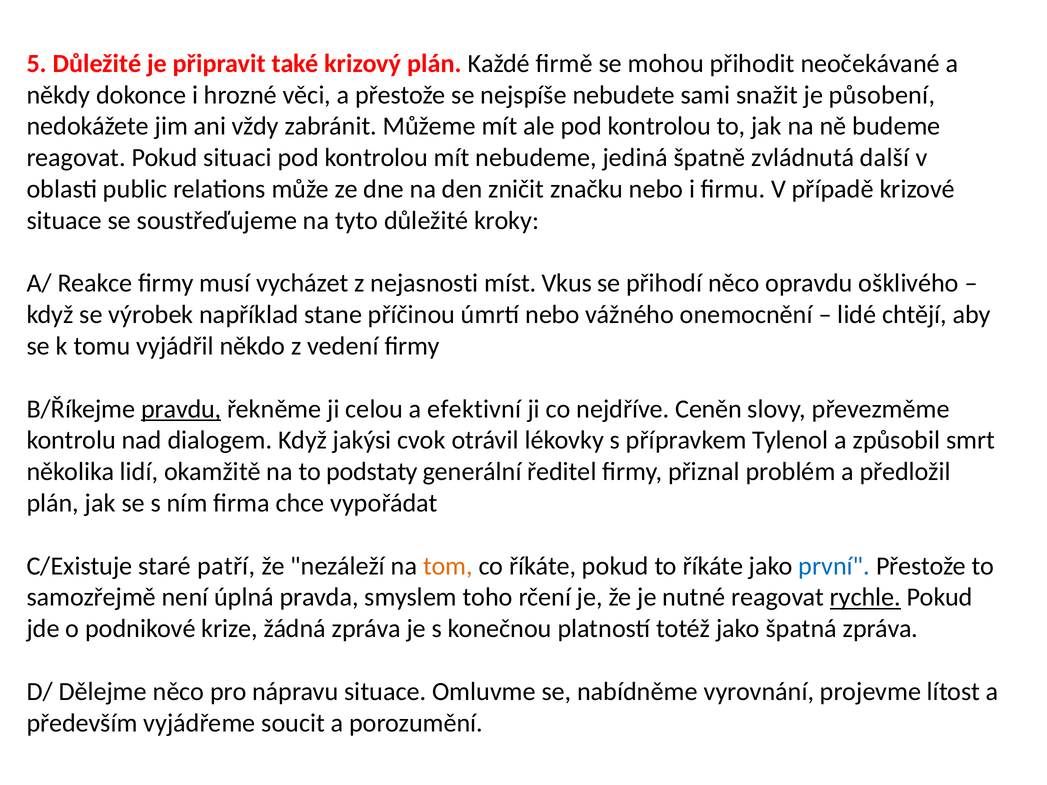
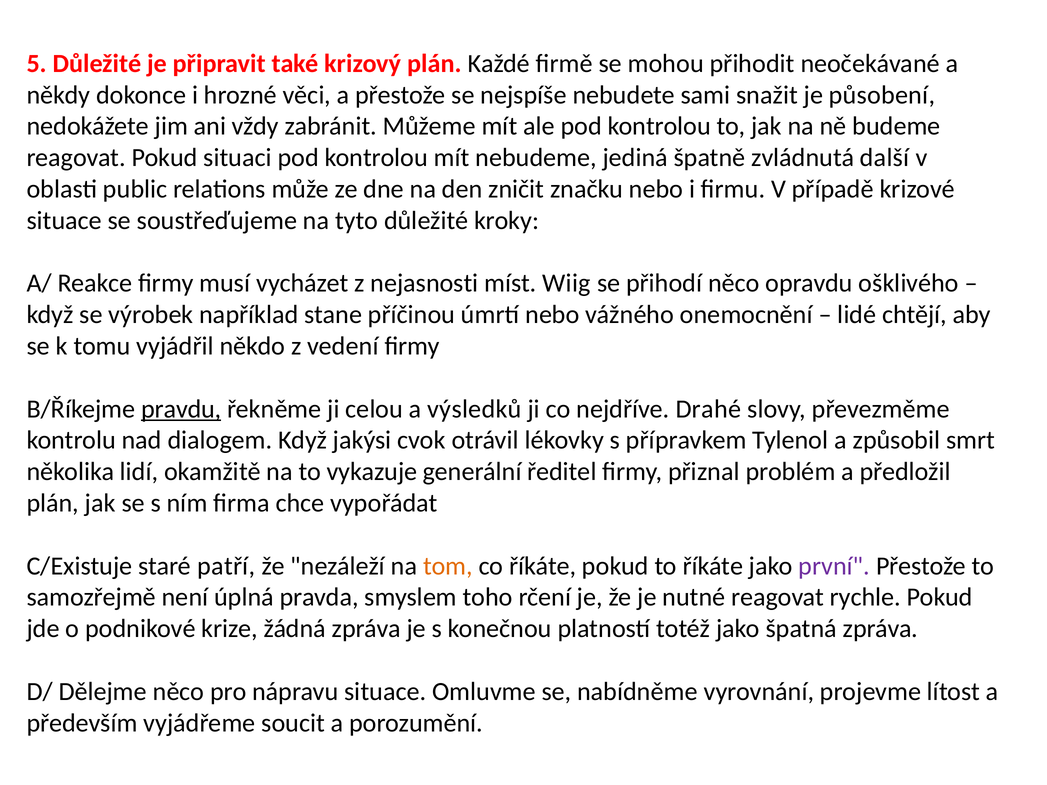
Vkus: Vkus -> Wiig (567, 283)
efektivní: efektivní -> výsledků (474, 409)
Ceněn: Ceněn -> Drahé (708, 409)
podstaty: podstaty -> vykazuje (372, 472)
první colour: blue -> purple (834, 566)
rychle underline: present -> none (865, 598)
